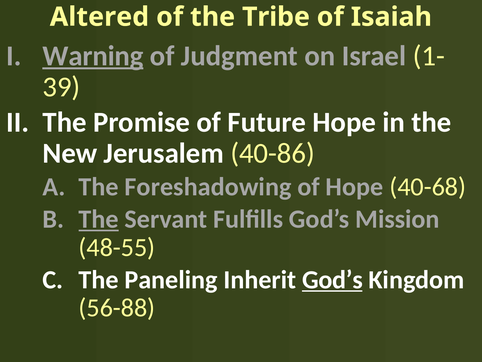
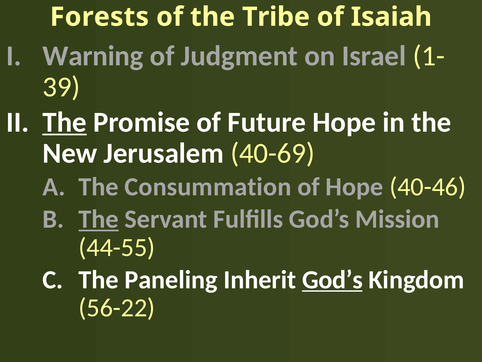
Altered: Altered -> Forests (99, 17)
Warning underline: present -> none (93, 56)
The underline: none -> present (65, 122)
40-86: 40-86 -> 40-69 (273, 153)
Foreshadowing: Foreshadowing -> Consummation (208, 187)
40-68: 40-68 -> 40-46 (428, 187)
48-55: 48-55 -> 44-55 (117, 247)
56-88: 56-88 -> 56-22 (117, 308)
